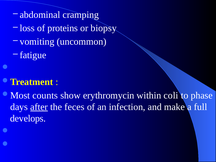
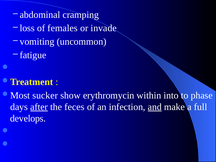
proteins: proteins -> females (63, 28)
biopsy: biopsy -> invade (104, 28)
counts: counts -> sucker (45, 95)
coli: coli -> into (171, 95)
and underline: none -> present (155, 107)
